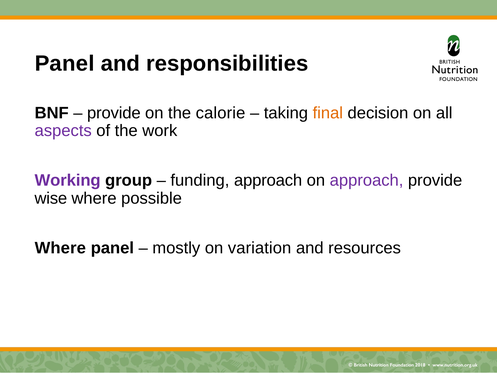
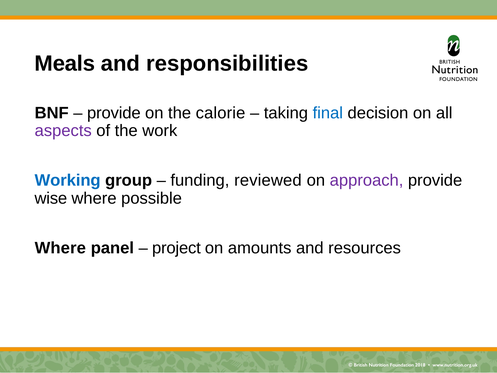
Panel: Panel -> Meals (65, 63)
final colour: orange -> blue (328, 113)
Working colour: purple -> blue (68, 180)
funding approach: approach -> reviewed (268, 180)
mostly: mostly -> project (176, 248)
variation: variation -> amounts (260, 248)
